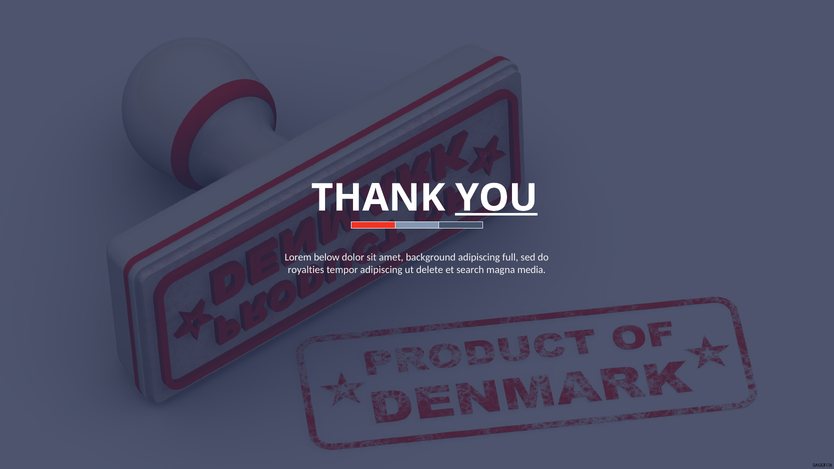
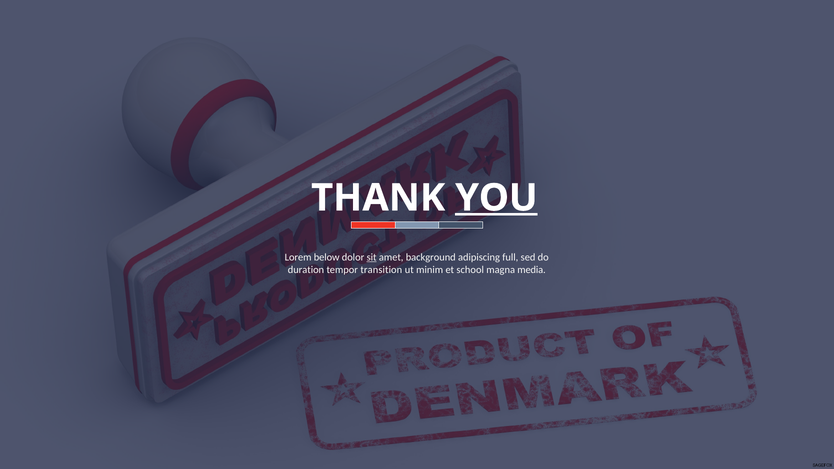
sit underline: none -> present (372, 257)
royalties: royalties -> duration (306, 270)
tempor adipiscing: adipiscing -> transition (381, 270)
delete: delete -> minim (430, 270)
search: search -> school (470, 270)
